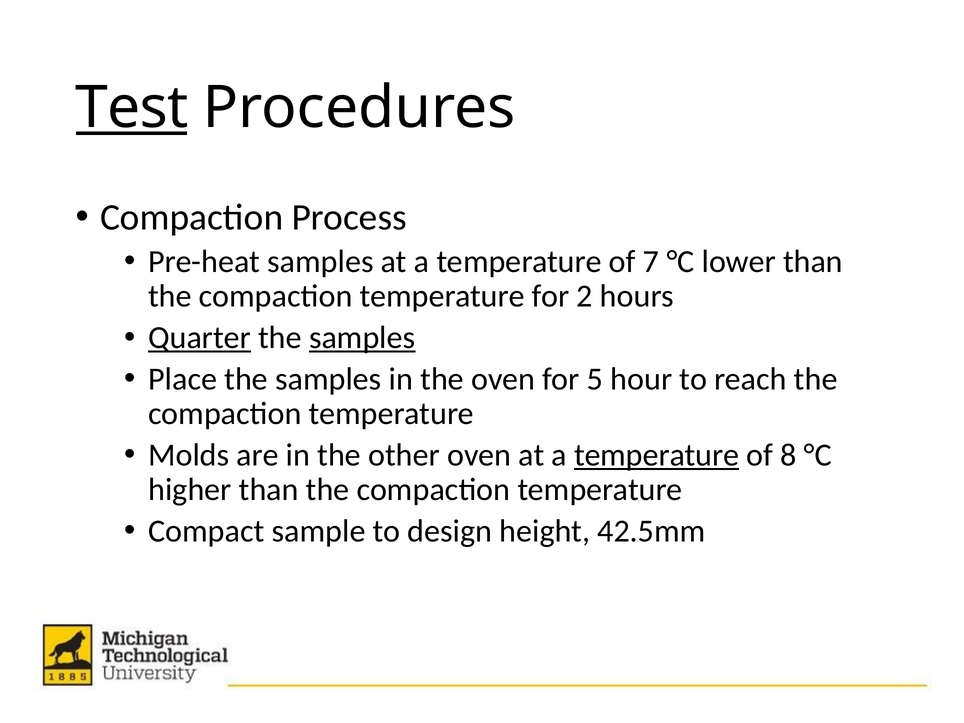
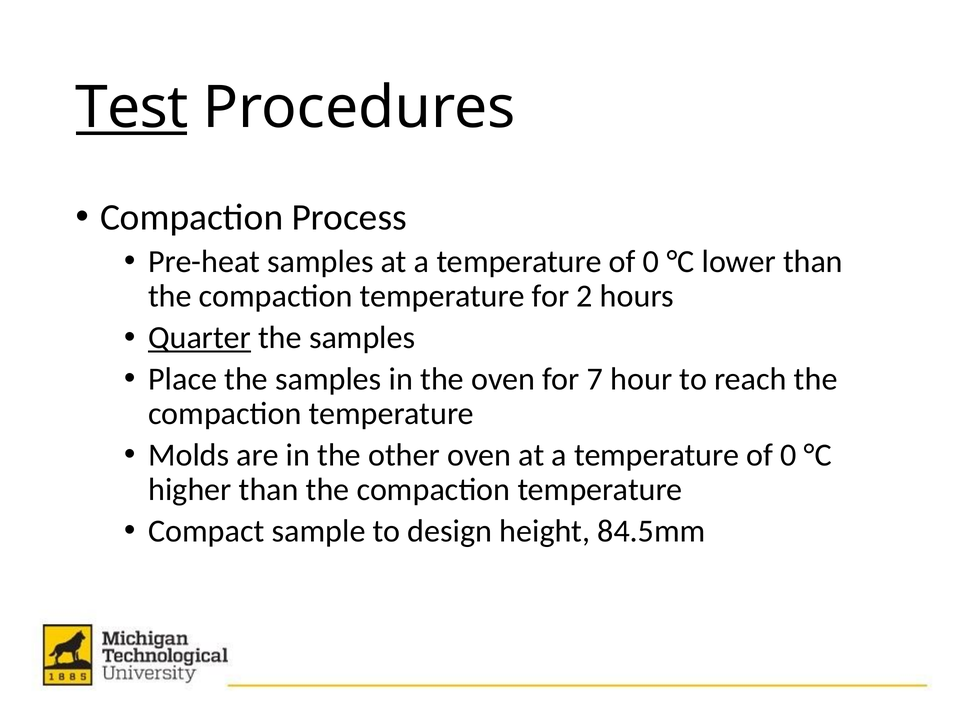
7: 7 -> 0 (651, 262)
samples underline: present -> none (362, 338)
5: 5 -> 7 (595, 379)
temperature underline: present -> none (657, 455)
8: 8 -> 0 (788, 455)
42.5mm: 42.5mm -> 84.5mm (651, 531)
